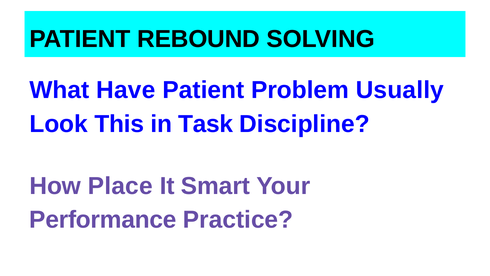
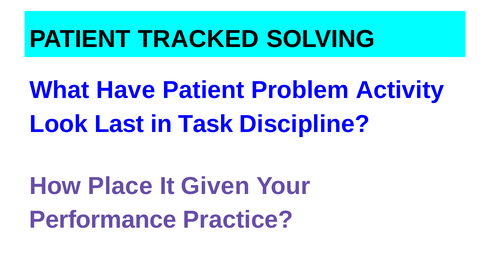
REBOUND: REBOUND -> TRACKED (198, 39)
Usually: Usually -> Activity (400, 90)
This: This -> Last (119, 124)
Smart: Smart -> Given (215, 186)
